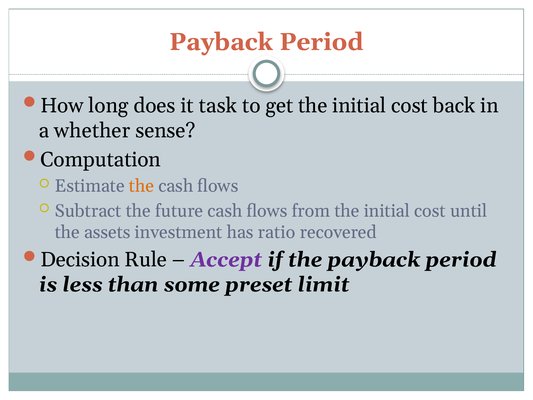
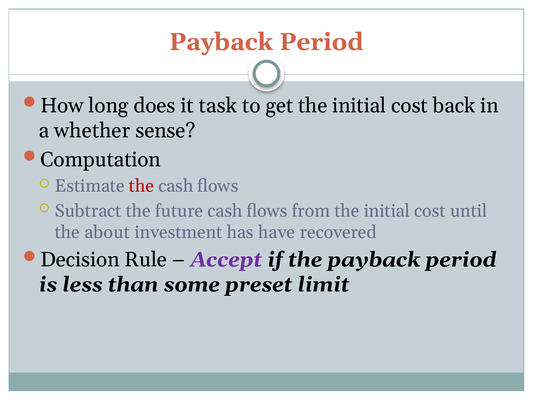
the colour: orange -> red (142, 186)
assets: assets -> about (107, 232)
ratio: ratio -> have (277, 232)
